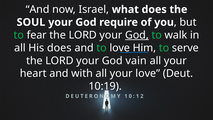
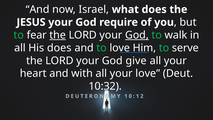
SOUL: SOUL -> JESUS (31, 22)
the underline: none -> present (58, 35)
vain: vain -> give (136, 61)
10:19: 10:19 -> 10:32 (105, 86)
